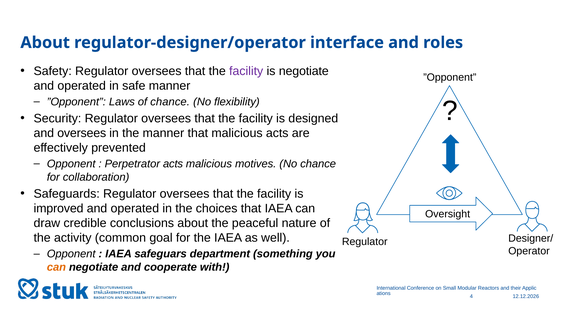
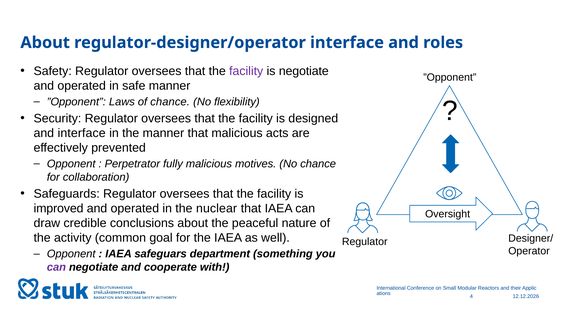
and oversees: oversees -> interface (82, 133)
Perpetrator acts: acts -> fully (173, 164)
choices: choices -> nuclear (217, 209)
can colour: orange -> purple (56, 268)
